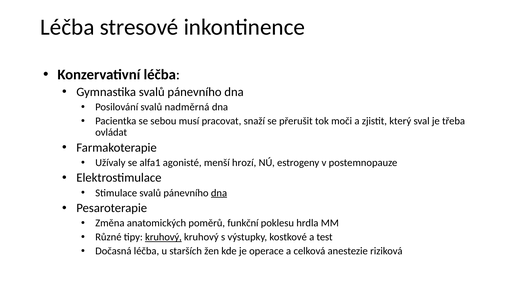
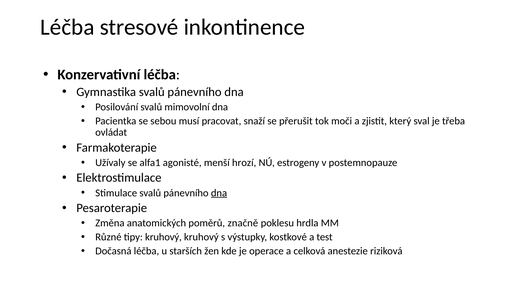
nadměrná: nadměrná -> mimovolní (187, 107)
funkční: funkční -> značně (243, 223)
kruhový underline: present -> none (163, 237)
